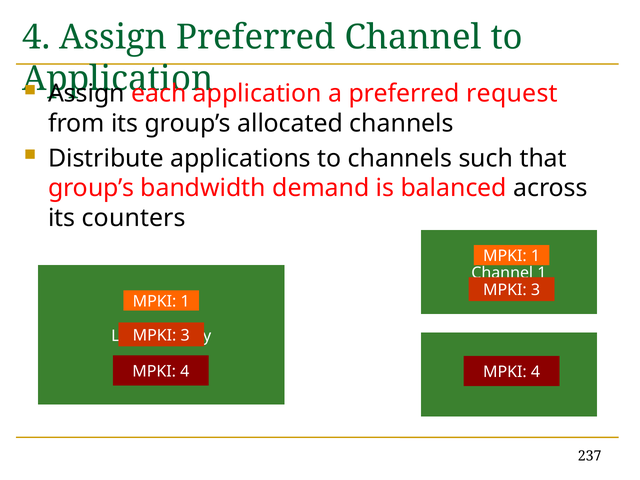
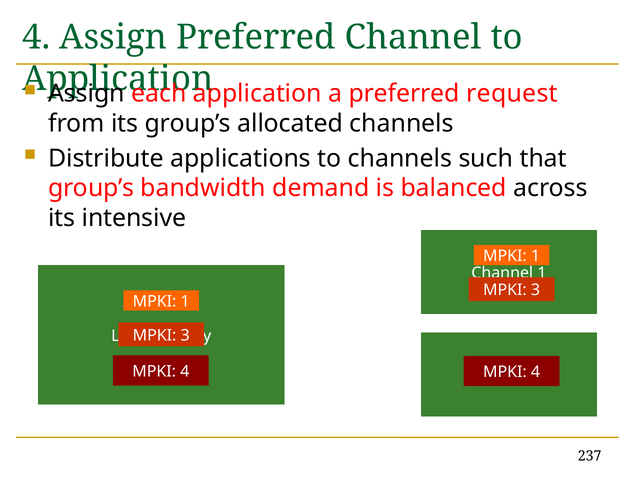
counters: counters -> intensive (134, 218)
